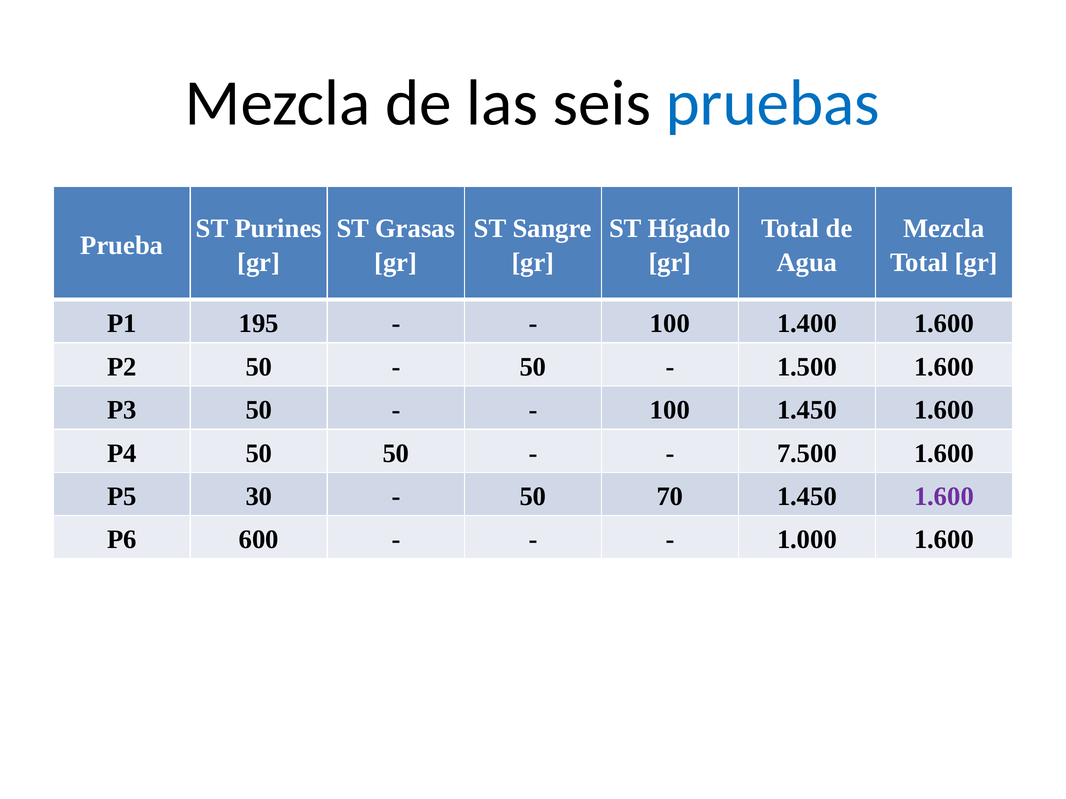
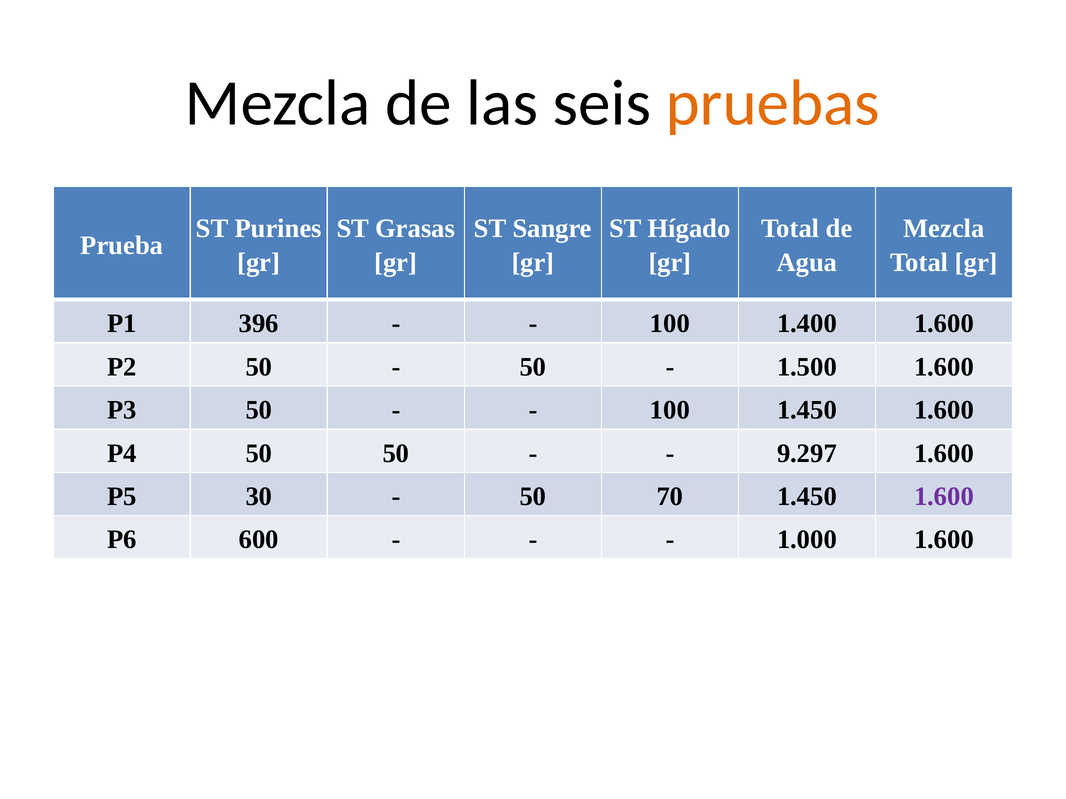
pruebas colour: blue -> orange (773, 103)
195: 195 -> 396 (259, 324)
7.500: 7.500 -> 9.297 (807, 454)
